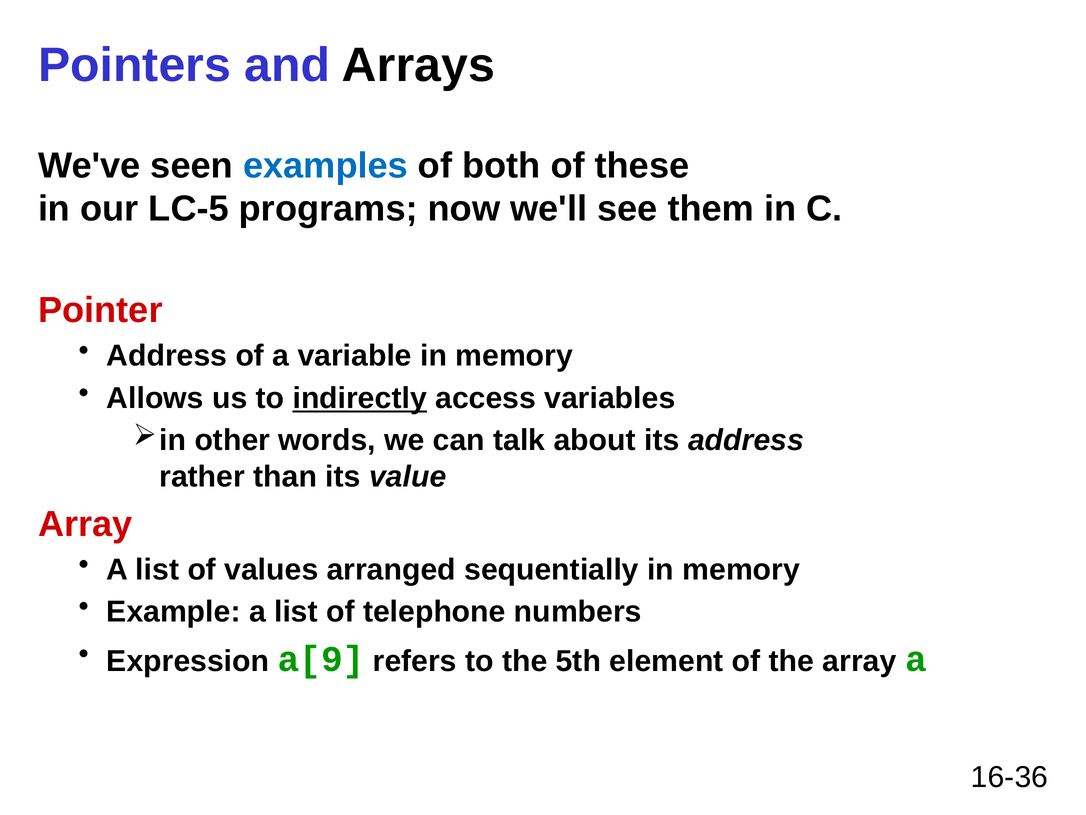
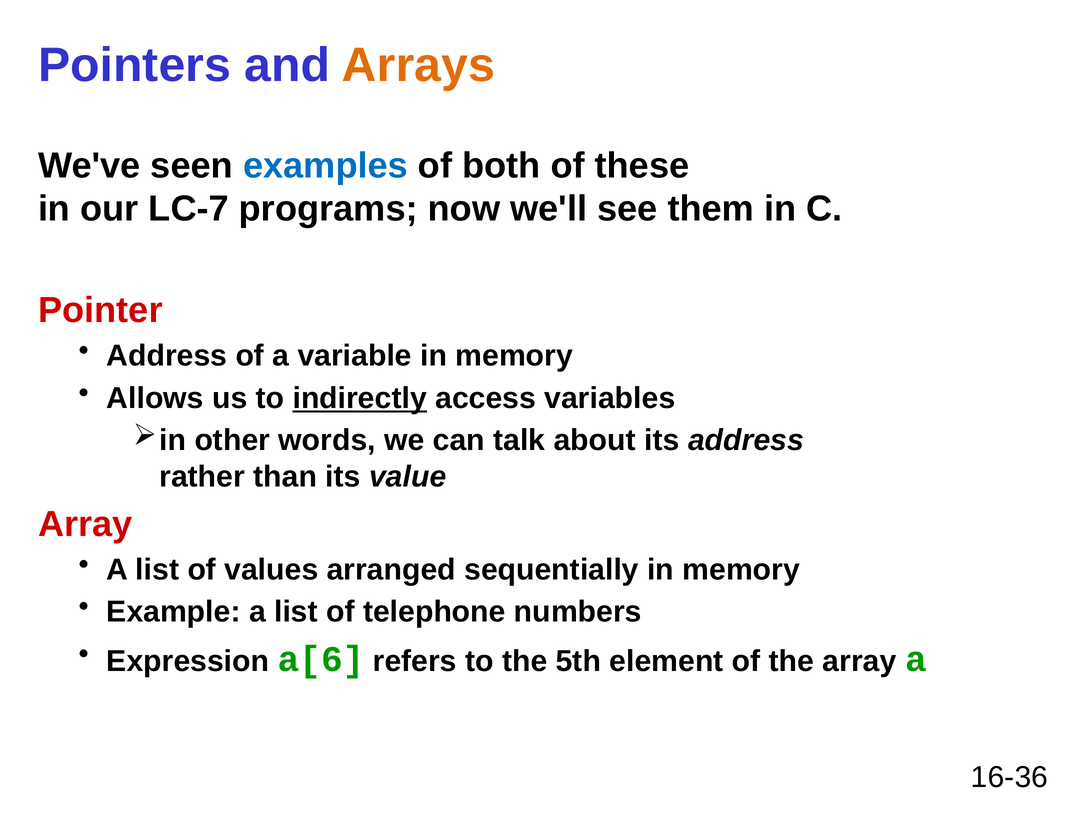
Arrays colour: black -> orange (418, 65)
LC-5: LC-5 -> LC-7 (189, 209)
a[9: a[9 -> a[6 (321, 659)
